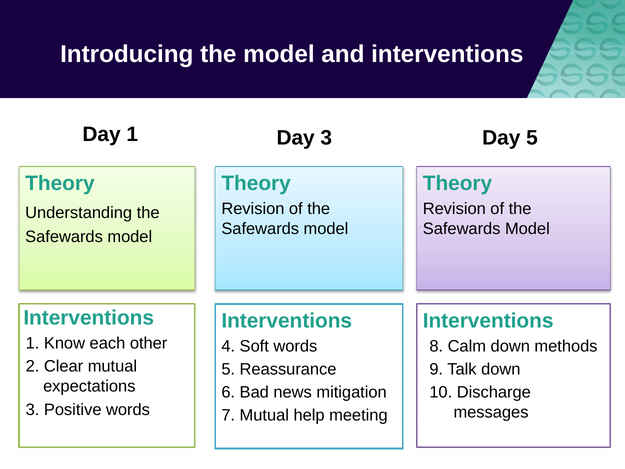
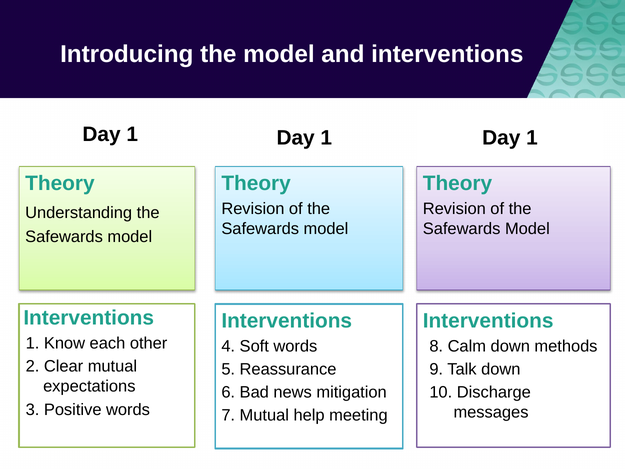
3: 3 -> 1 (326, 138)
5: 5 -> 1 (532, 138)
